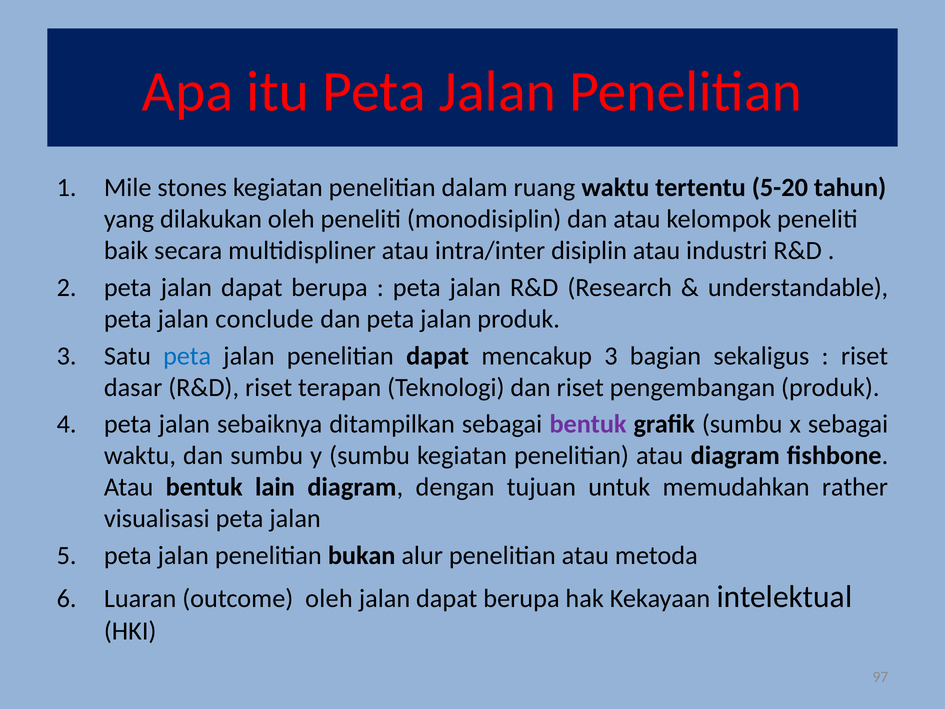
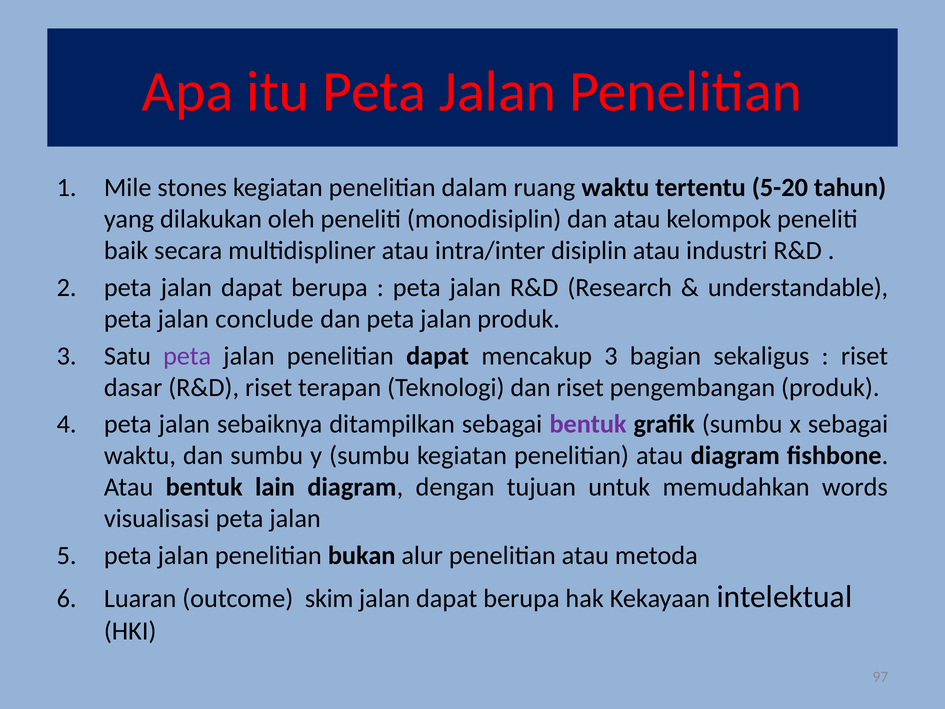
peta colour: blue -> purple (187, 356)
rather: rather -> words (855, 487)
outcome oleh: oleh -> skim (329, 598)
